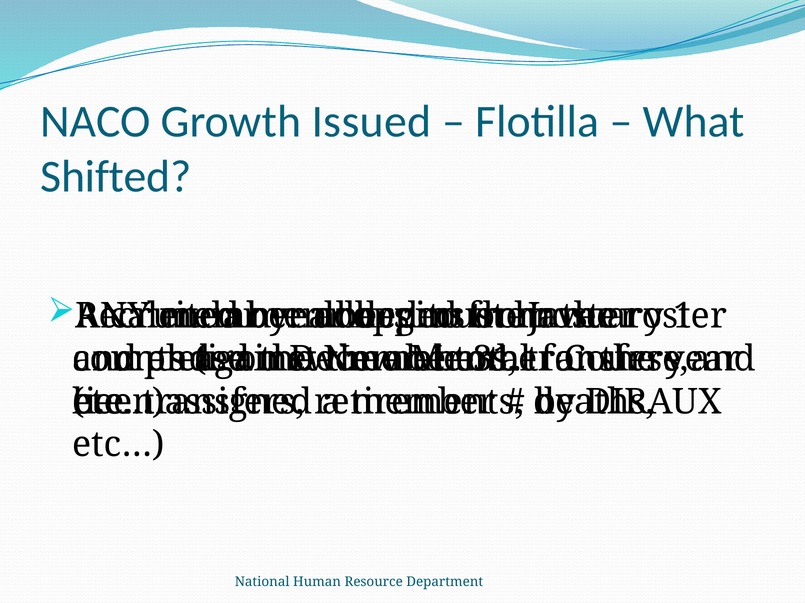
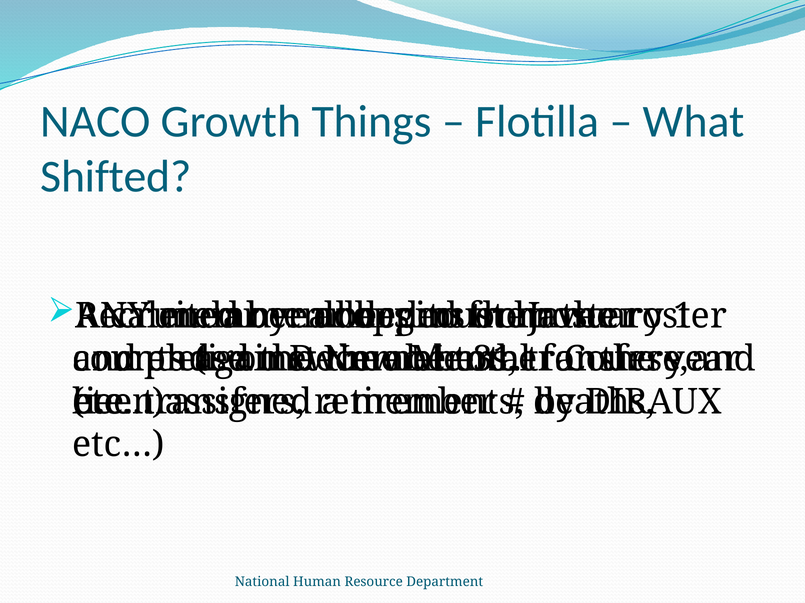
Issued: Issued -> Things (372, 122)
